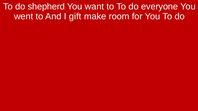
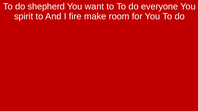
went: went -> spirit (24, 16)
gift: gift -> fire (75, 16)
